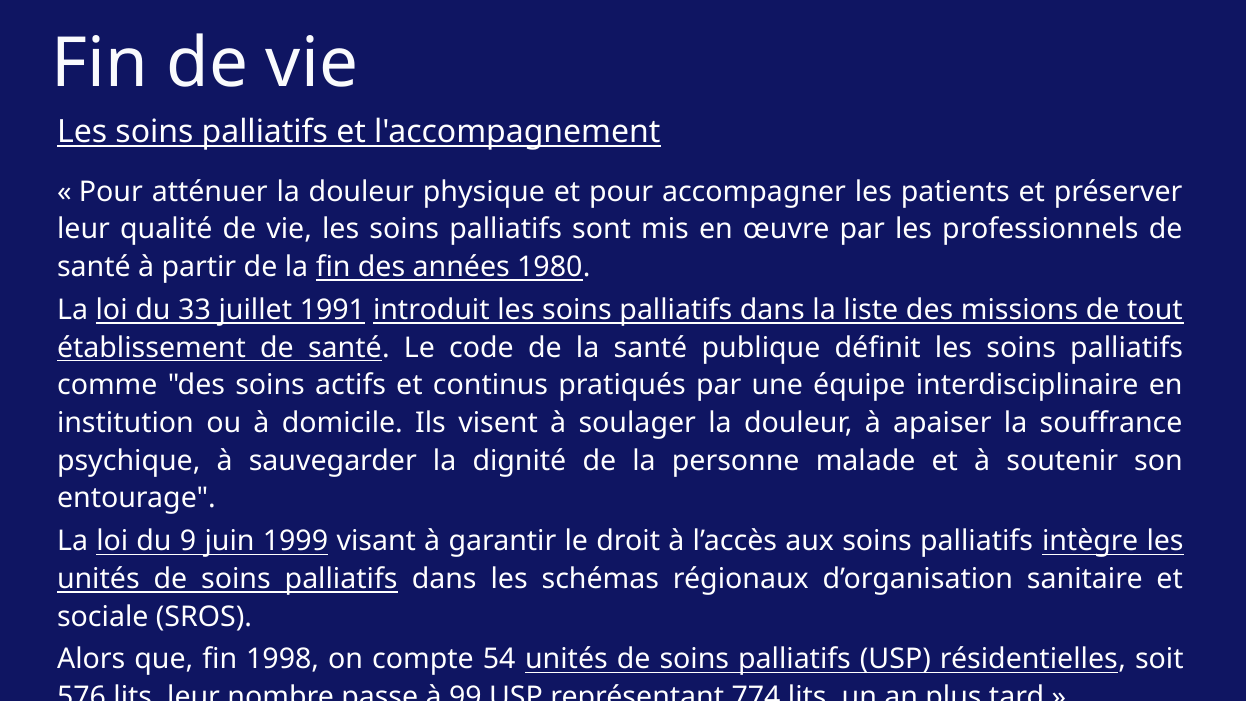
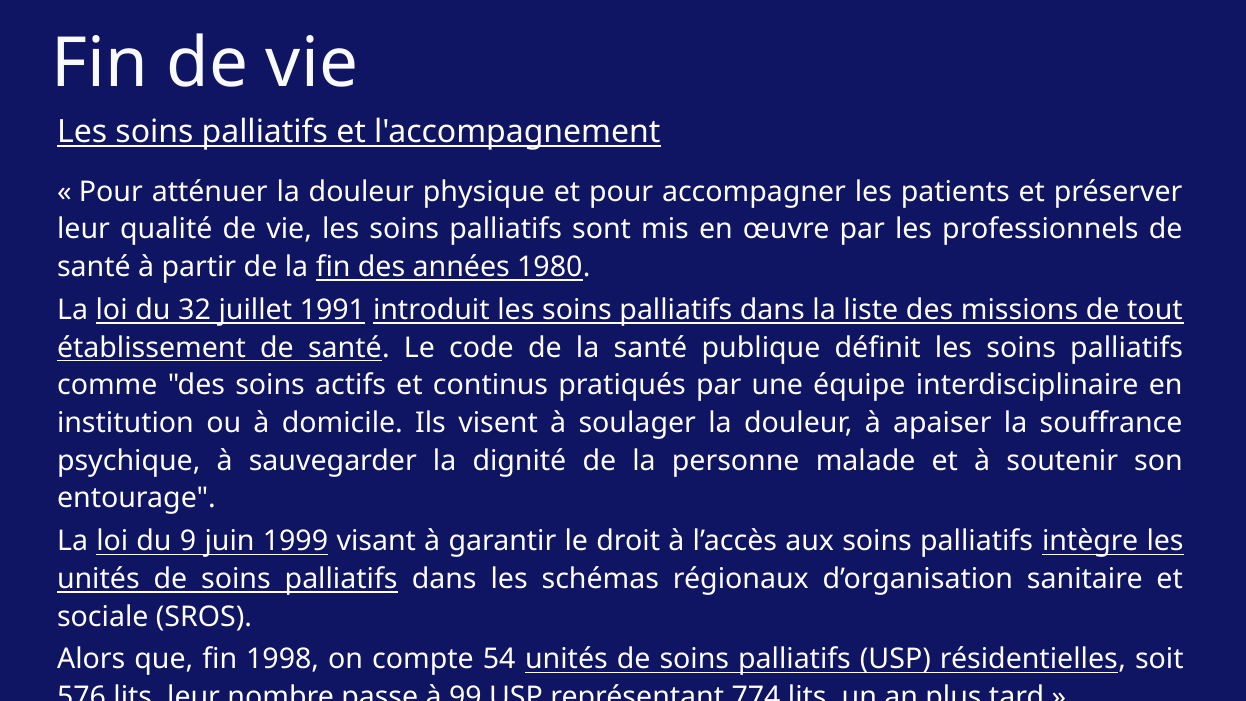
33: 33 -> 32 (195, 310)
